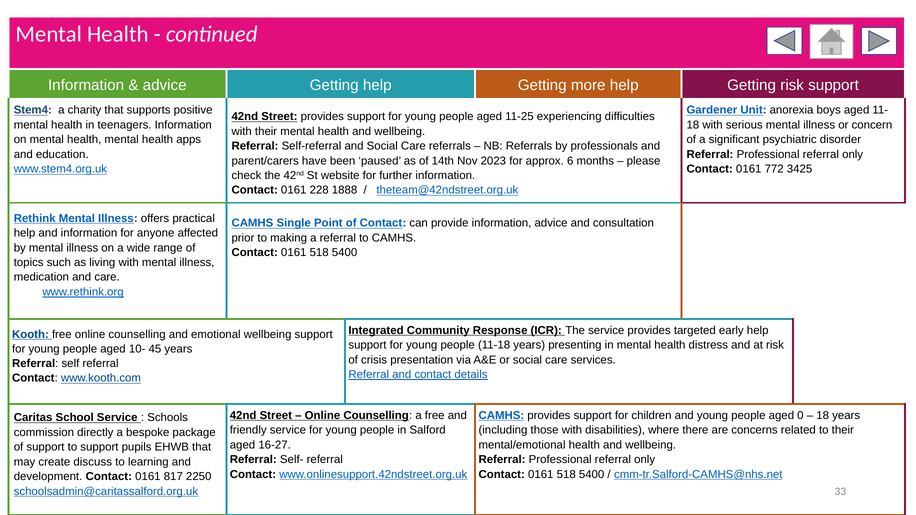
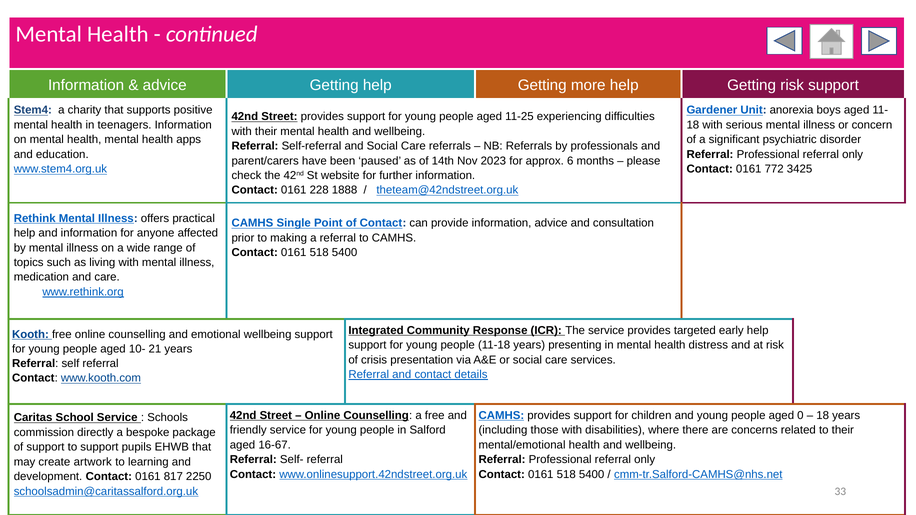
45: 45 -> 21 (155, 349)
16-27: 16-27 -> 16-67 (275, 445)
discuss: discuss -> artwork (93, 462)
